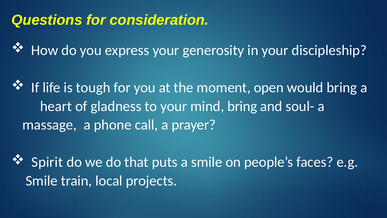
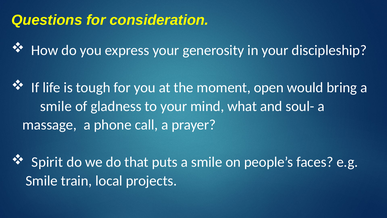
heart: heart -> smile (56, 106)
mind bring: bring -> what (242, 106)
